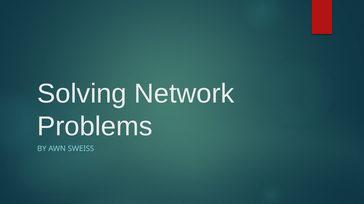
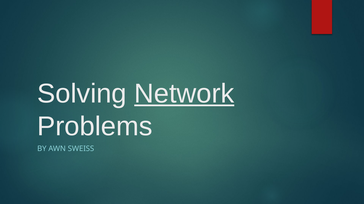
Network underline: none -> present (184, 94)
